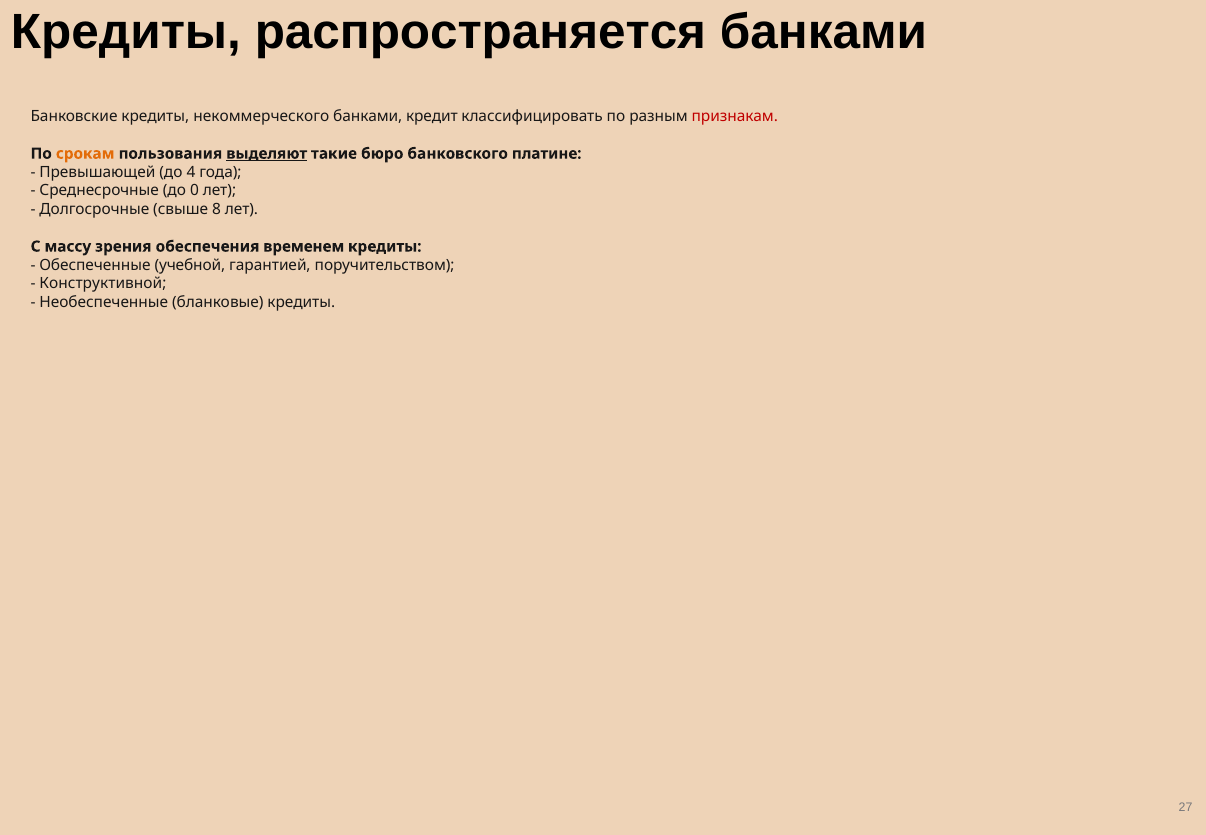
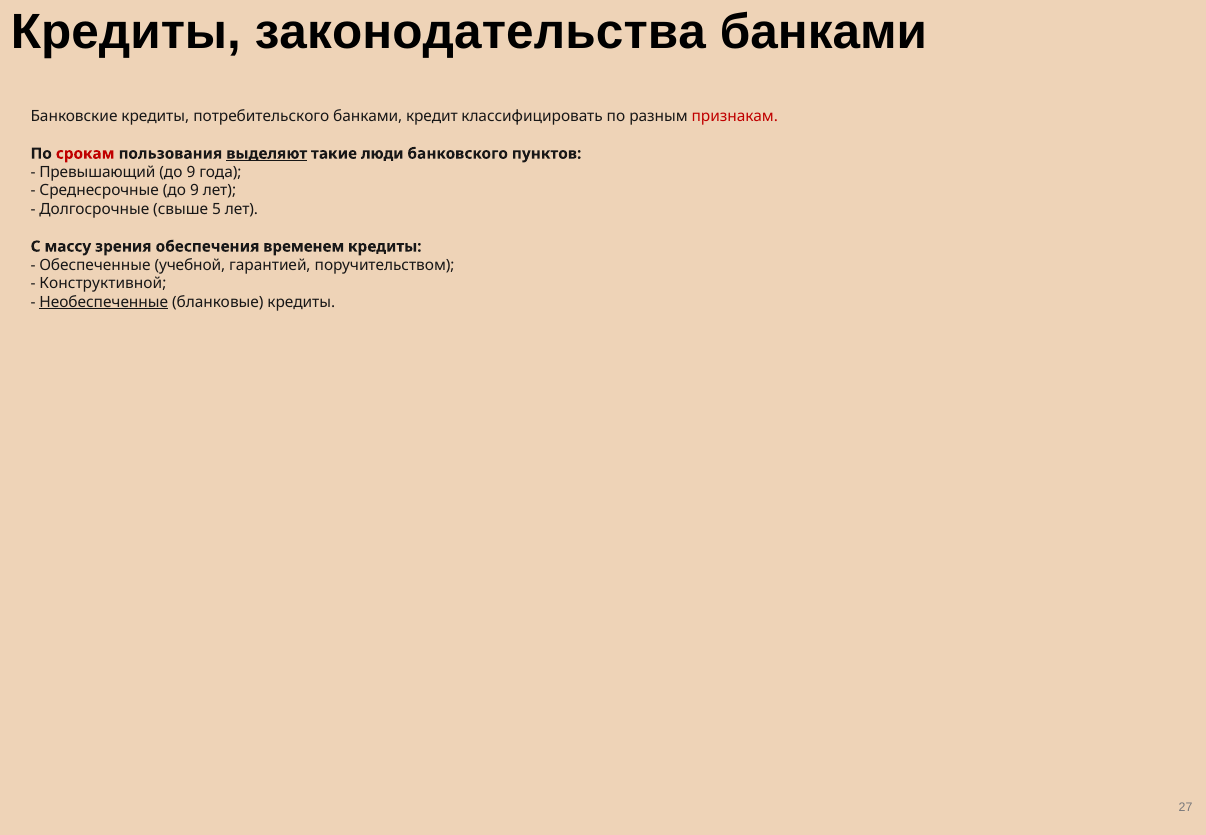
распространяется: распространяется -> законодательства (480, 32)
некоммерческого: некоммерческого -> потребительского (261, 116)
срокам colour: orange -> red (85, 154)
бюро: бюро -> люди (382, 154)
платине: платине -> пунктов (547, 154)
Превышающей: Превышающей -> Превышающий (97, 172)
4: 4 -> 9 (191, 172)
Среднесрочные до 0: 0 -> 9 (195, 191)
8: 8 -> 5 (216, 209)
Необеспеченные underline: none -> present (104, 302)
